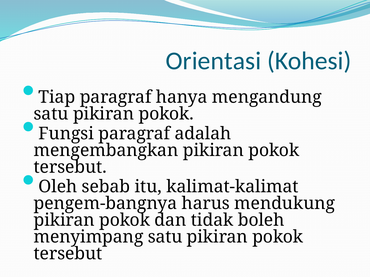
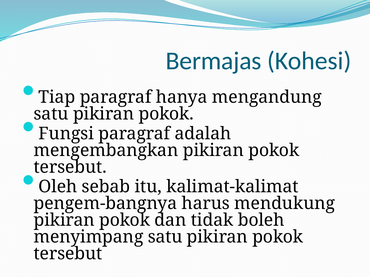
Orientasi: Orientasi -> Bermajas (214, 61)
